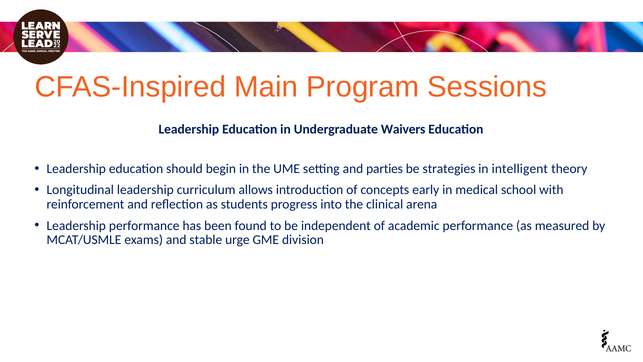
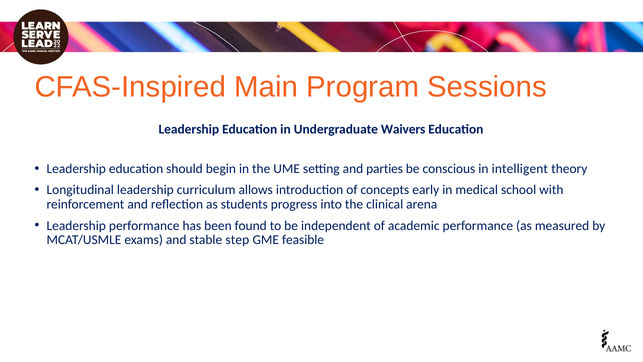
strategies: strategies -> conscious (449, 169)
urge: urge -> step (237, 240)
division: division -> feasible (303, 240)
